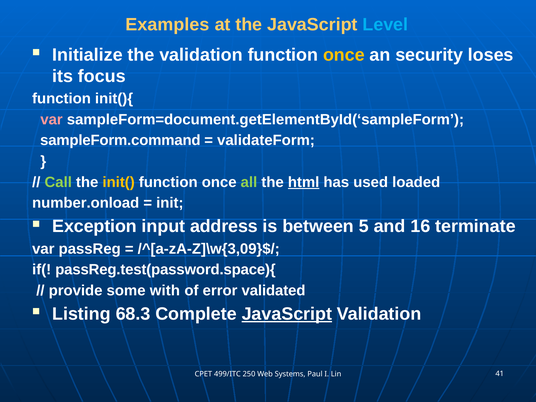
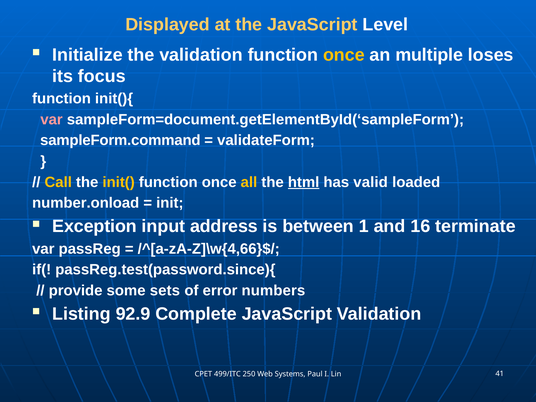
Examples: Examples -> Displayed (168, 24)
Level colour: light blue -> white (385, 24)
security: security -> multiple (429, 55)
Call colour: light green -> yellow (58, 182)
all colour: light green -> yellow (249, 182)
used: used -> valid (371, 182)
5: 5 -> 1 (364, 226)
/^[a-zA-Z]\w{3,09}$/: /^[a-zA-Z]\w{3,09}$/ -> /^[a-zA-Z]\w{4,66}$/ (209, 249)
passReg.test(password.space){: passReg.test(password.space){ -> passReg.test(password.since){ (165, 270)
with: with -> sets (165, 291)
validated: validated -> numbers (273, 291)
68.3: 68.3 -> 92.9 (133, 314)
JavaScript underline: present -> none (287, 314)
